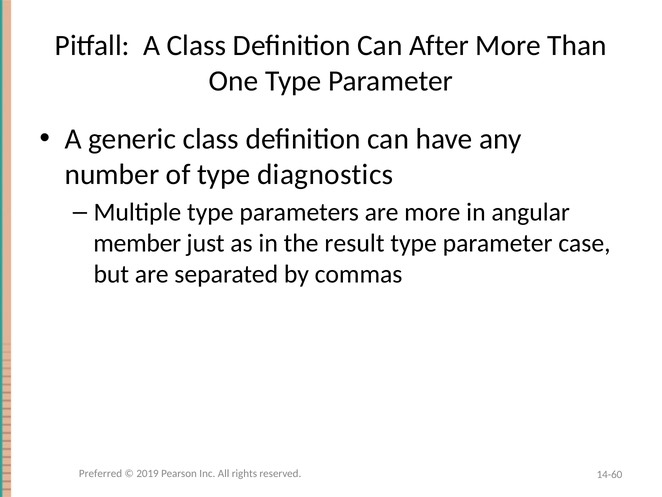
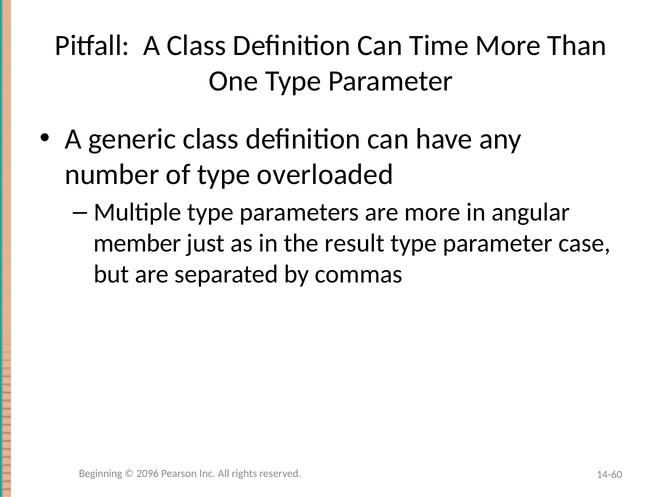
After: After -> Time (439, 46)
diagnostics: diagnostics -> overloaded (325, 174)
Preferred: Preferred -> Beginning (101, 473)
2019: 2019 -> 2096 (148, 473)
